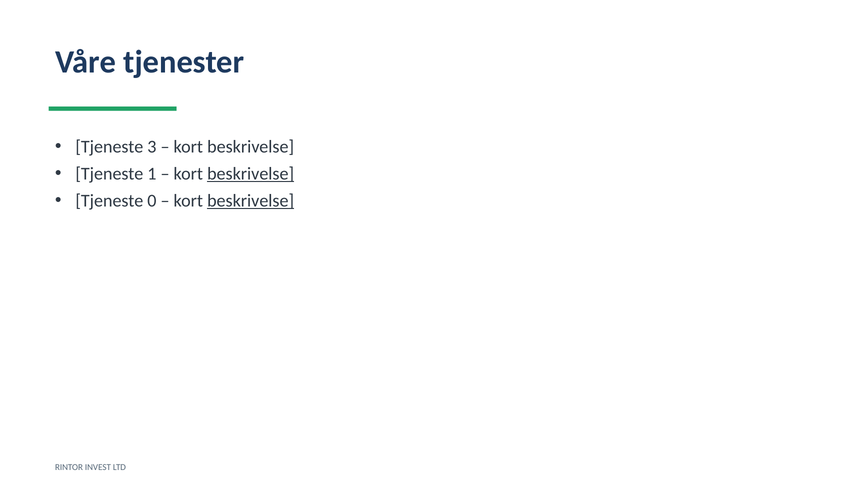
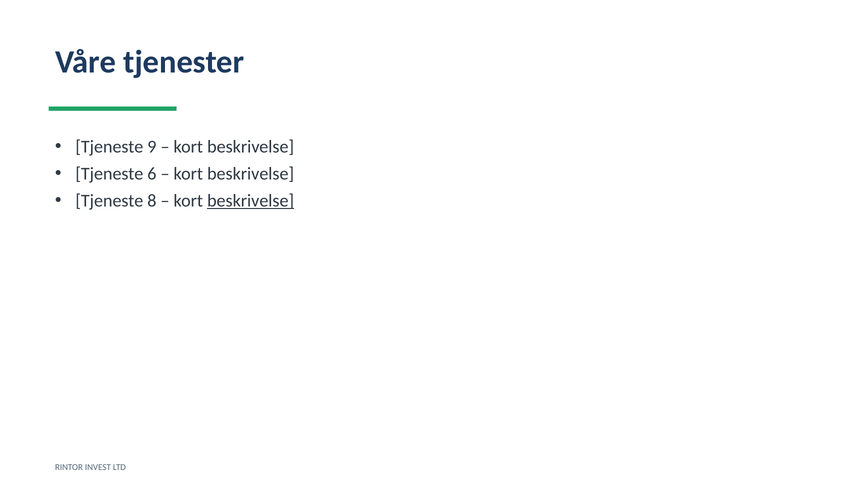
3: 3 -> 9 (152, 147)
1: 1 -> 6 (152, 174)
beskrivelse underline: present -> none (251, 174)
0: 0 -> 8 (152, 201)
